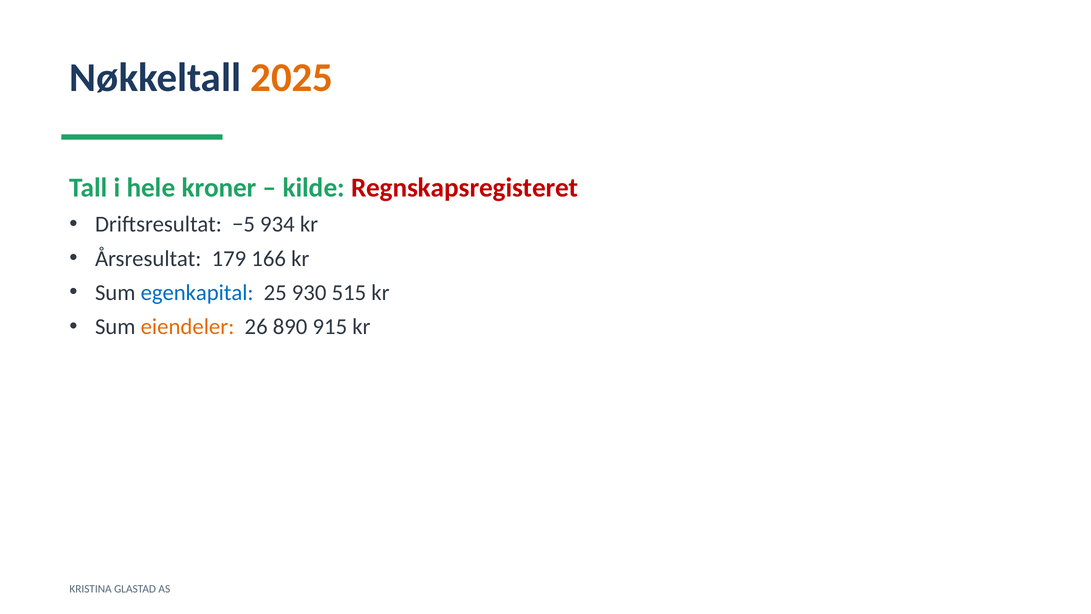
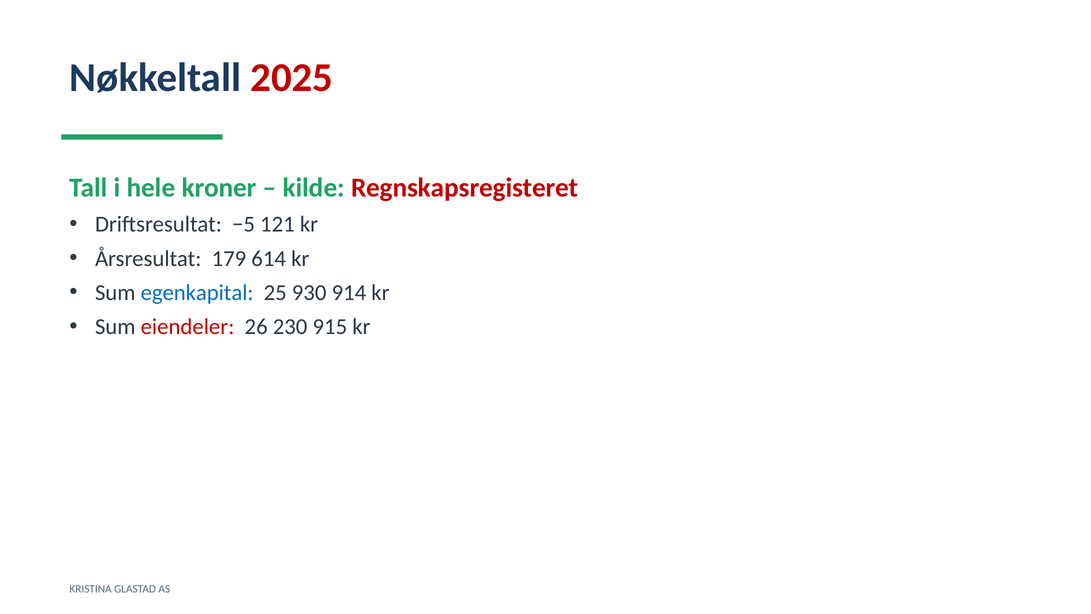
2025 colour: orange -> red (292, 78)
934: 934 -> 121 (277, 224)
166: 166 -> 614 (269, 258)
515: 515 -> 914 (349, 293)
eiendeler colour: orange -> red (187, 327)
890: 890 -> 230 (290, 327)
